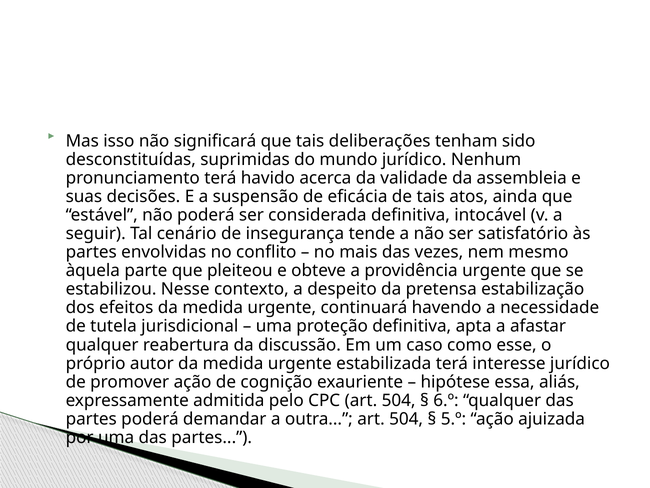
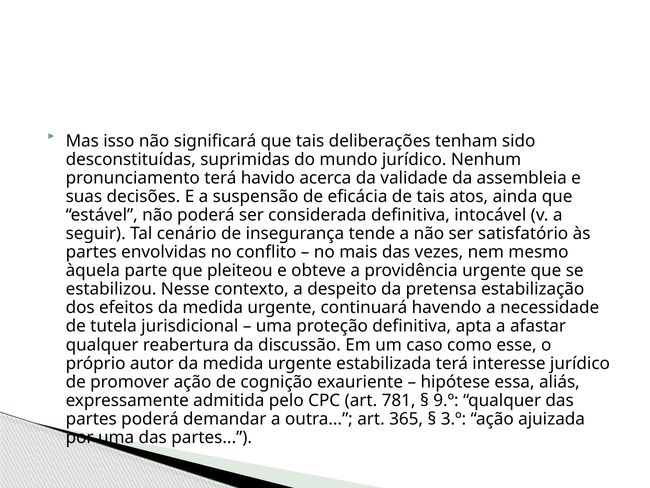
CPC art 504: 504 -> 781 (399, 400)
6.º: 6.º -> 9.º (446, 400)
outra art 504: 504 -> 365 (406, 419)
5.º: 5.º -> 3.º (453, 419)
